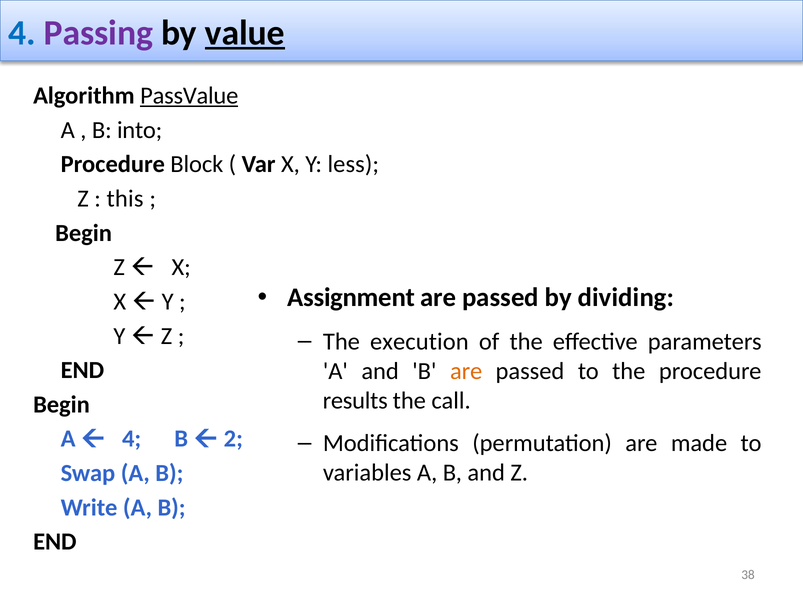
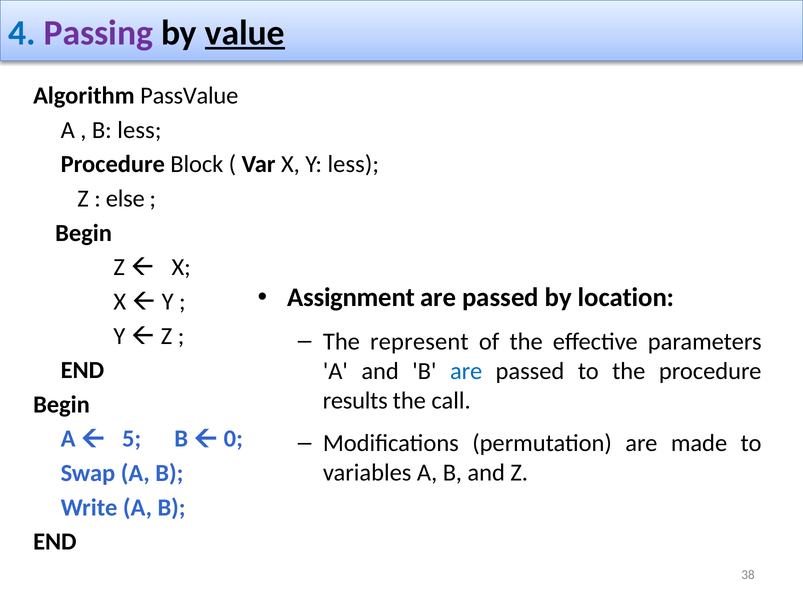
PassValue underline: present -> none (189, 96)
B into: into -> less (139, 130)
this: this -> else (125, 199)
dividing: dividing -> location (626, 298)
execution: execution -> represent (419, 342)
are colour: orange -> blue (466, 371)
4: 4 -> 5 (132, 439)
2: 2 -> 0 (233, 439)
